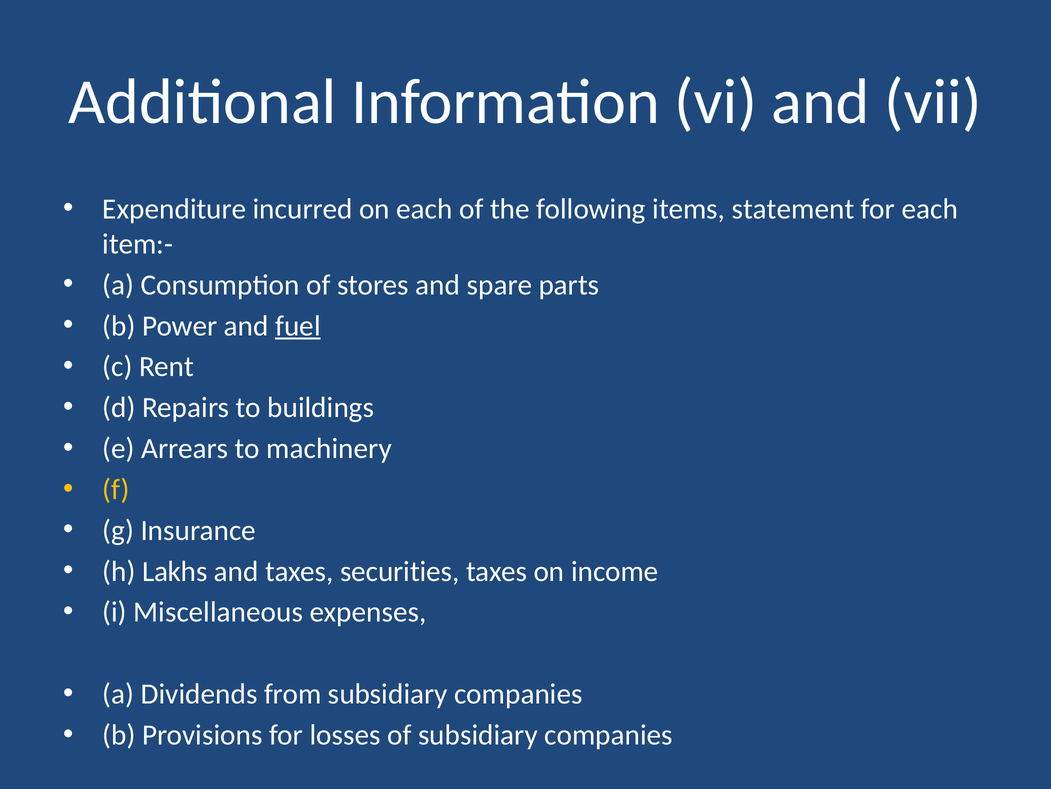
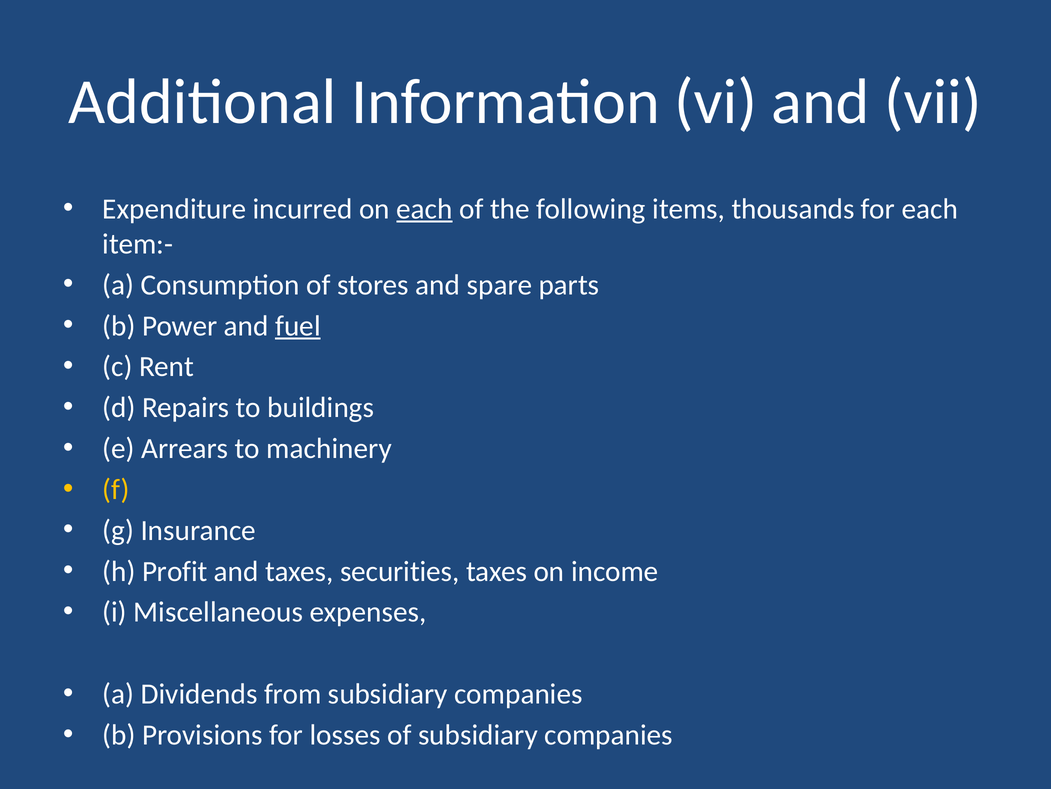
each underline: none -> present (424, 209)
statement: statement -> thousands (793, 209)
Lakhs: Lakhs -> Profit (175, 571)
